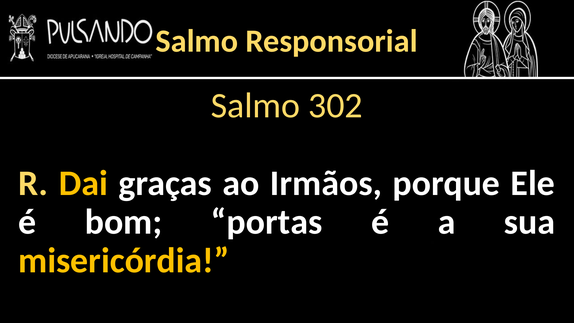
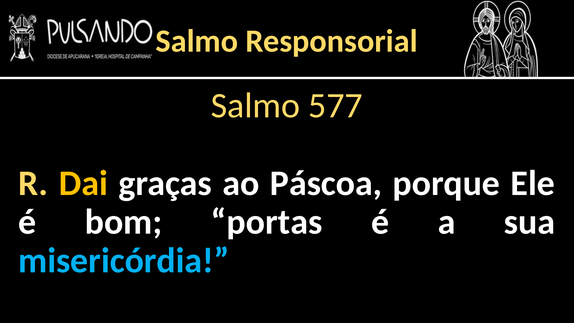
302: 302 -> 577 (335, 106)
Irmãos: Irmãos -> Páscoa (326, 183)
misericórdia colour: yellow -> light blue (124, 261)
